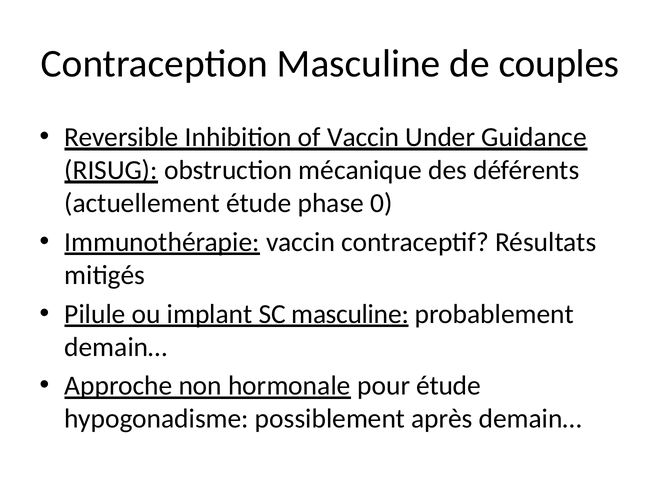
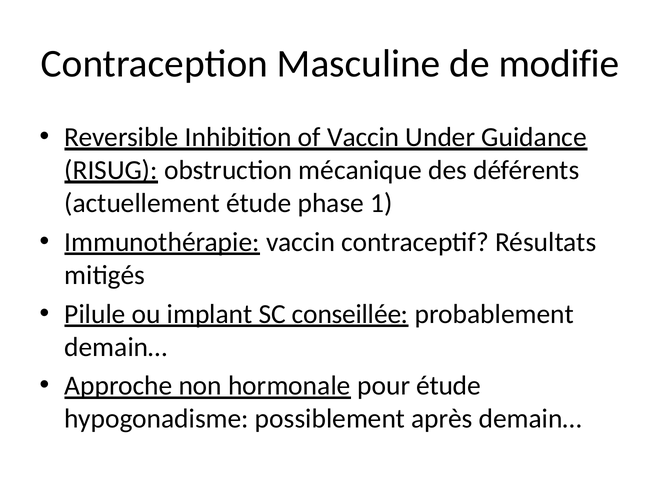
couples: couples -> modifie (559, 64)
0: 0 -> 1 (381, 203)
SC masculine: masculine -> conseillée (350, 314)
